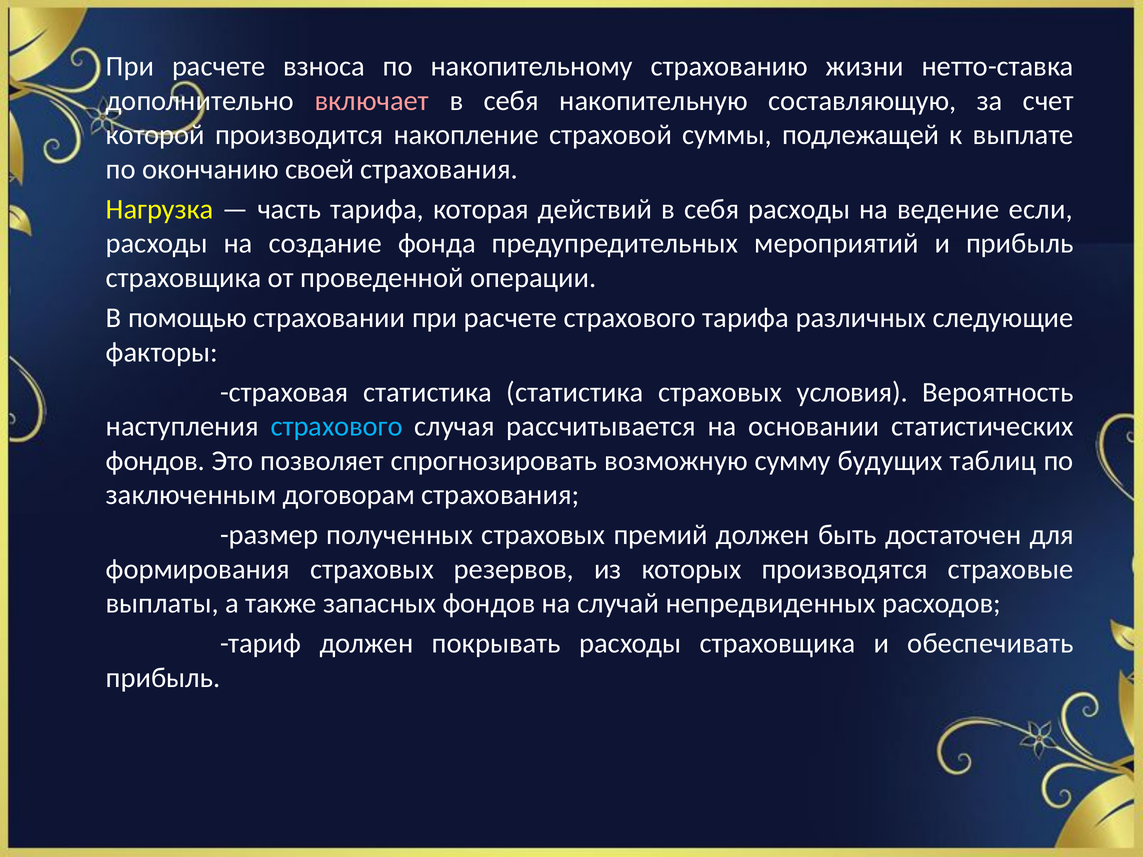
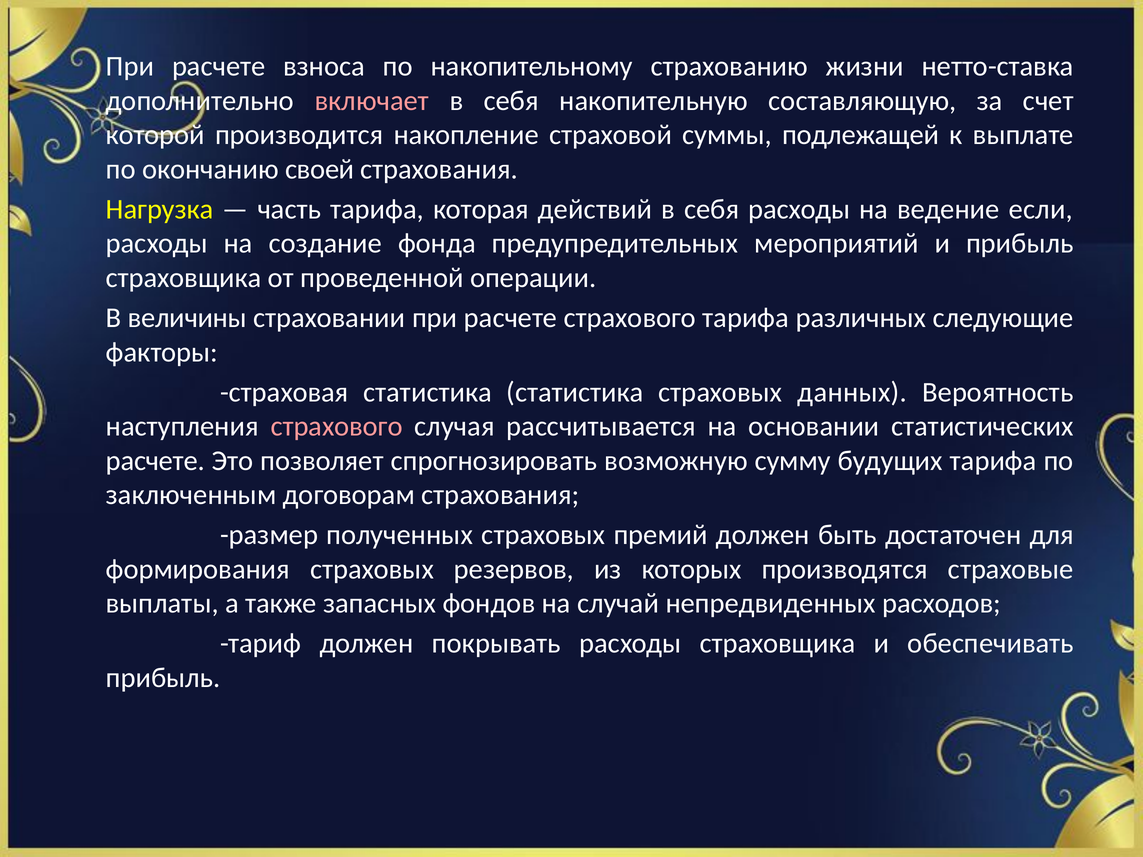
помощью: помощью -> величины (187, 318)
условия: условия -> данных (852, 392)
страхового colour: light blue -> pink (337, 426)
фондов: фондов -> расчете (155, 461)
будущих таблиц: таблиц -> тарифа (993, 461)
